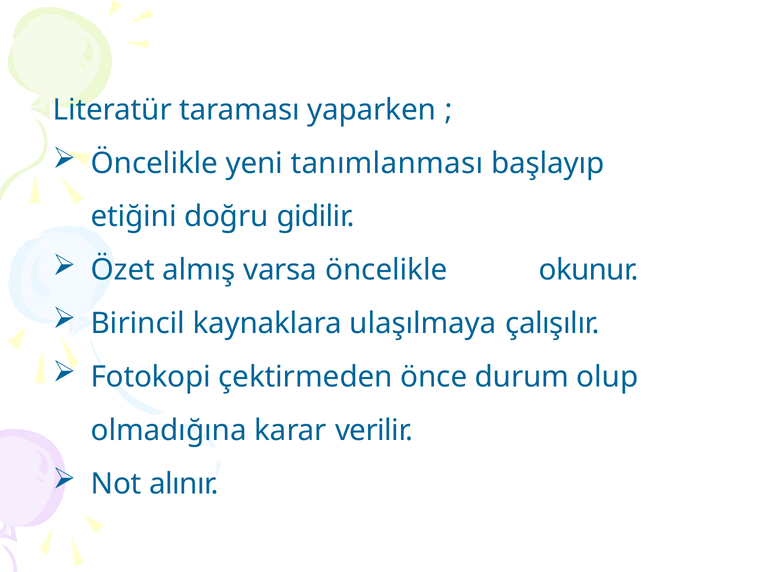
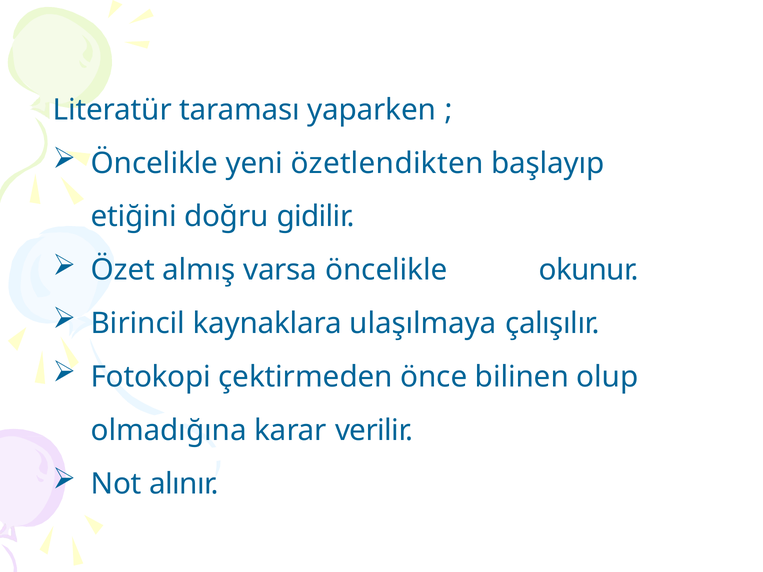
tanımlanması: tanımlanması -> özetlendikten (387, 163)
durum: durum -> bilinen (522, 377)
